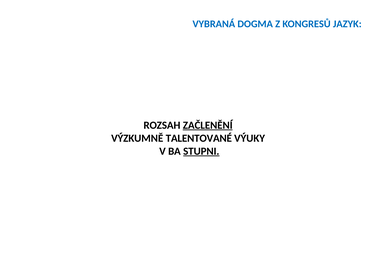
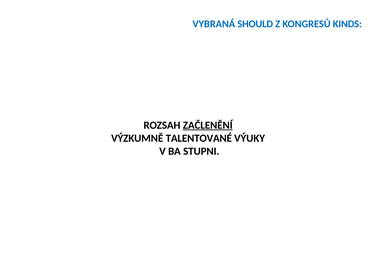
DOGMA: DOGMA -> SHOULD (255, 24)
JAZYK: JAZYK -> KINDS (347, 24)
STUPNI underline: present -> none (201, 152)
